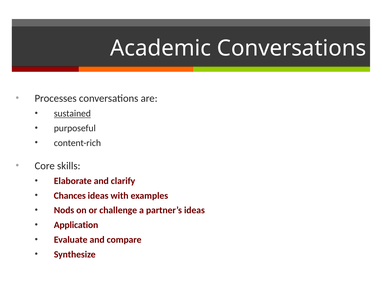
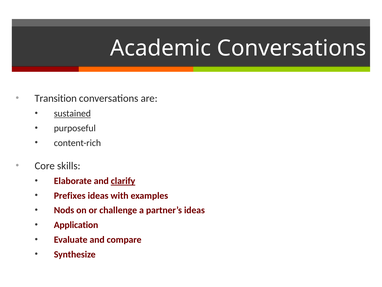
Processes: Processes -> Transition (56, 98)
clarify underline: none -> present (123, 181)
Chances: Chances -> Prefixes (70, 195)
